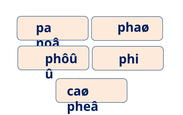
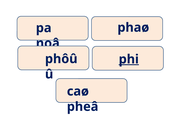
phi underline: none -> present (129, 59)
